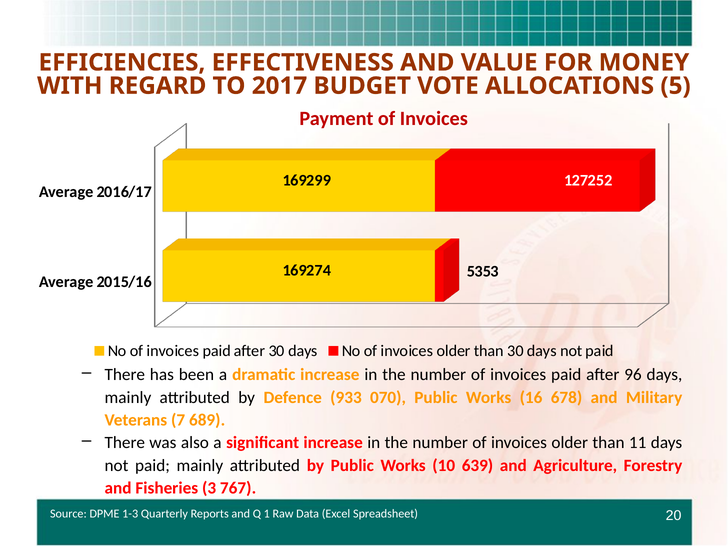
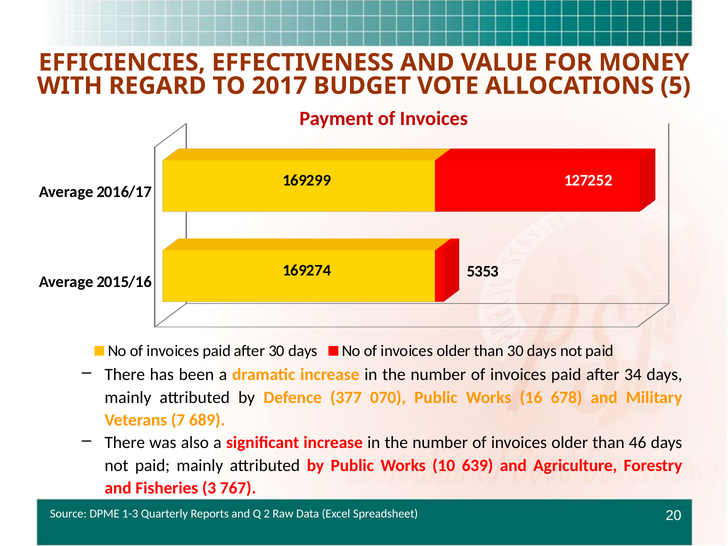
96: 96 -> 34 (633, 375)
933: 933 -> 377 (346, 397)
11: 11 -> 46 (638, 443)
1: 1 -> 2 (267, 514)
